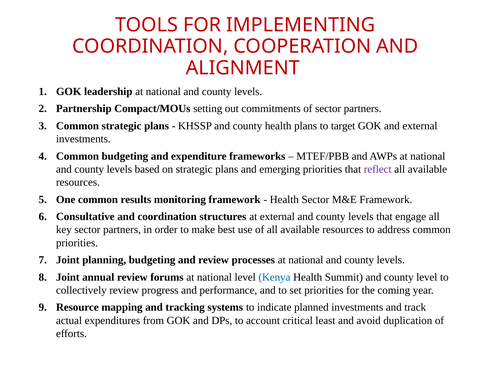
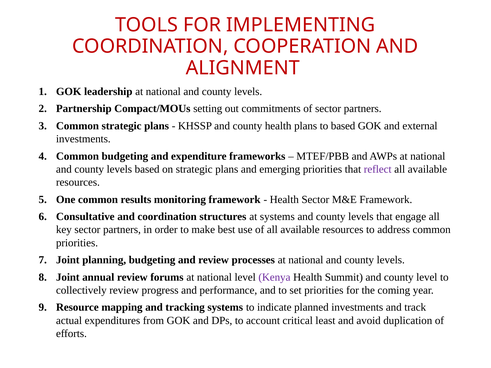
to target: target -> based (343, 126)
at external: external -> systems (277, 217)
Kenya colour: blue -> purple (274, 277)
